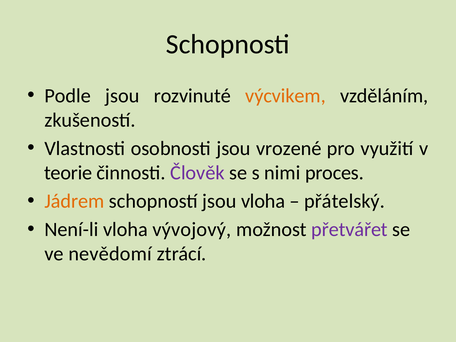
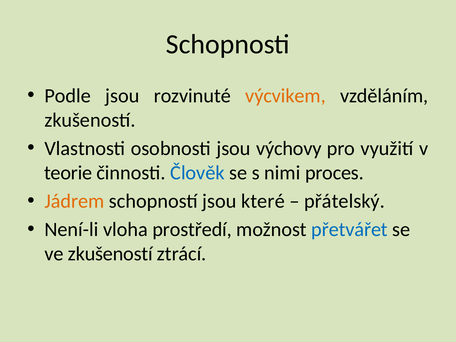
vrozené: vrozené -> výchovy (289, 148)
Člověk colour: purple -> blue (197, 173)
jsou vloha: vloha -> které (263, 201)
vývojový: vývojový -> prostředí (192, 229)
přetvářet colour: purple -> blue (349, 229)
ve nevědomí: nevědomí -> zkušeností (110, 254)
